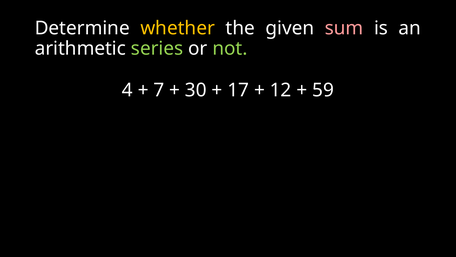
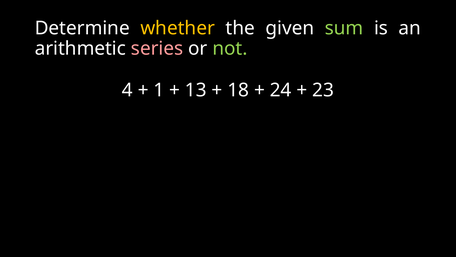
sum colour: pink -> light green (344, 28)
series colour: light green -> pink (157, 49)
7: 7 -> 1 (159, 90)
30: 30 -> 13 (196, 90)
17: 17 -> 18 (238, 90)
12: 12 -> 24 (281, 90)
59: 59 -> 23 (323, 90)
